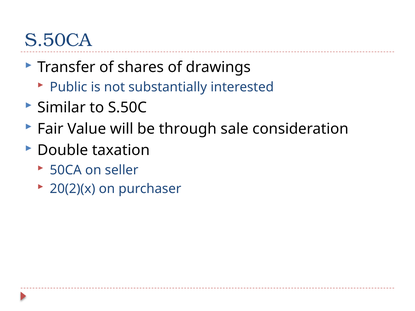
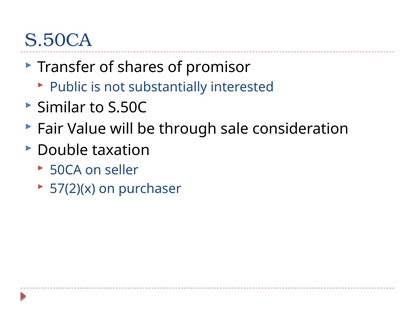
drawings: drawings -> promisor (218, 67)
20(2)(x: 20(2)(x -> 57(2)(x (73, 189)
